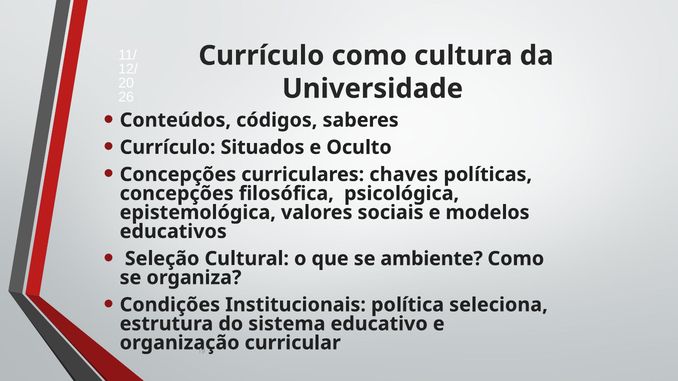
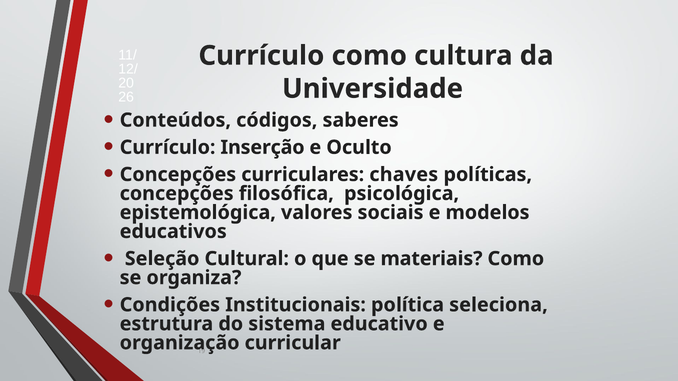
Situados: Situados -> Inserção (263, 147)
ambiente: ambiente -> materiais (432, 259)
